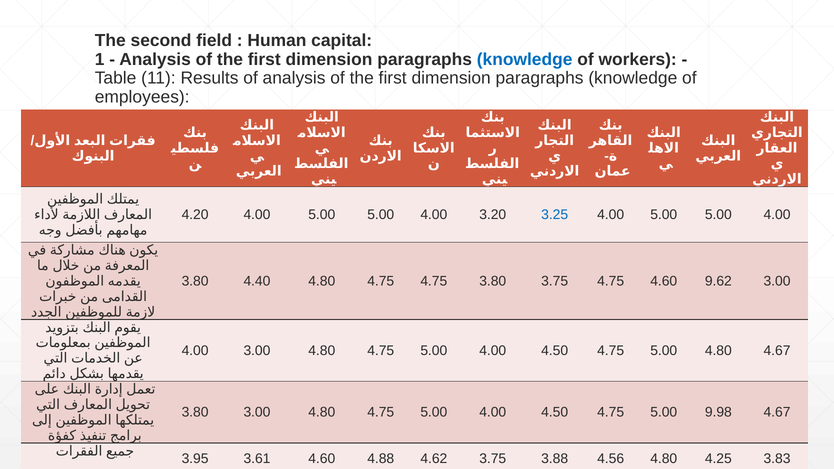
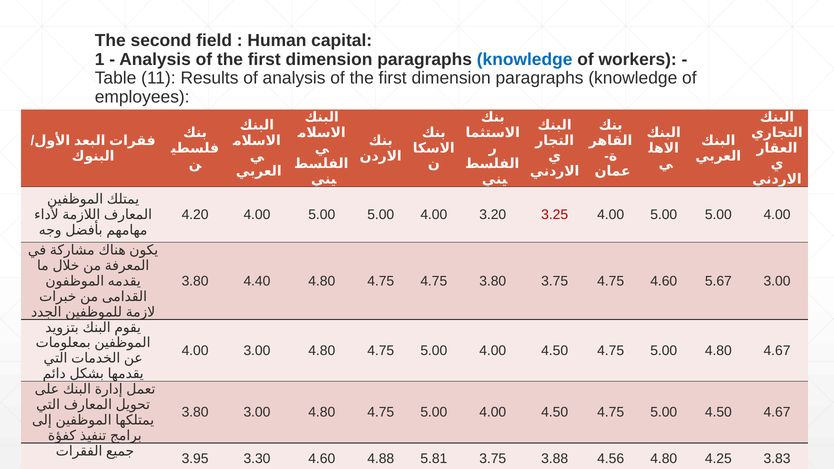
3.25 colour: blue -> red (555, 215)
9.62: 9.62 -> 5.67 (718, 281)
5.00 9.98: 9.98 -> 4.50 (718, 413)
3.61: 3.61 -> 3.30 (257, 459)
4.62: 4.62 -> 5.81 (434, 459)
